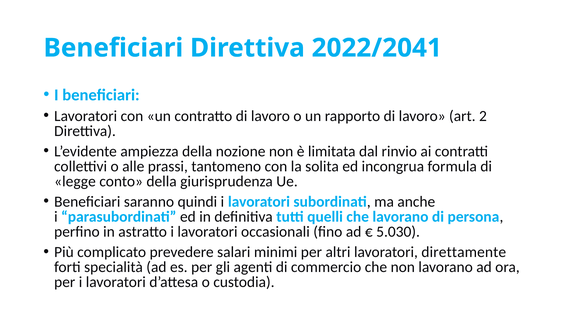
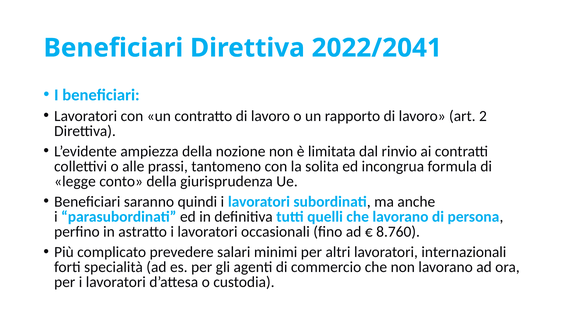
5.030: 5.030 -> 8.760 (398, 232)
direttamente: direttamente -> internazionali (464, 252)
